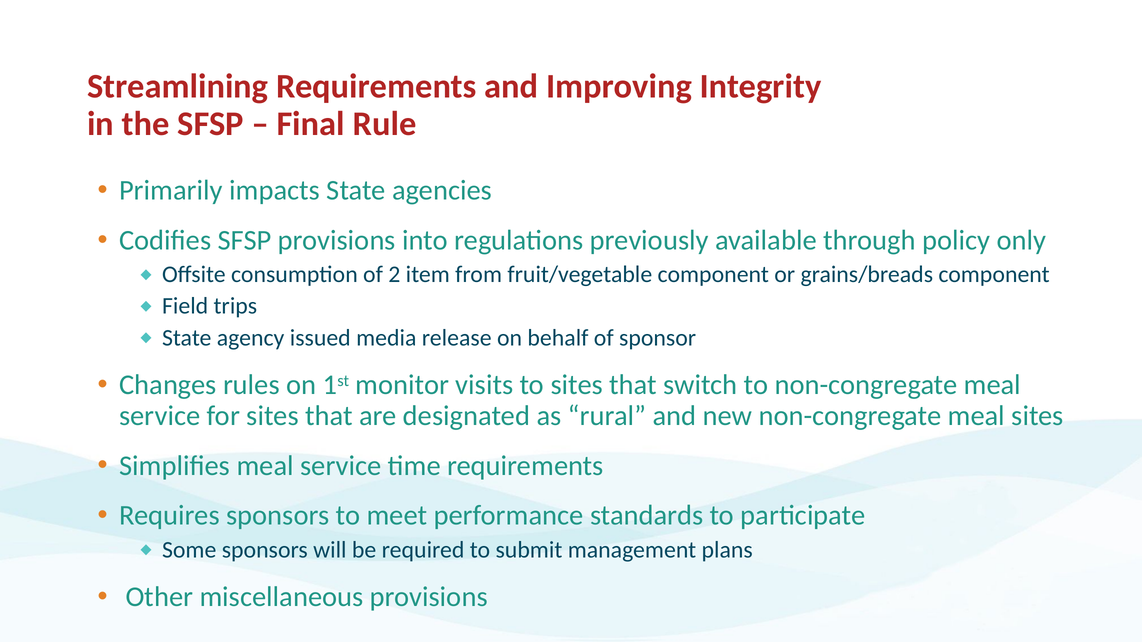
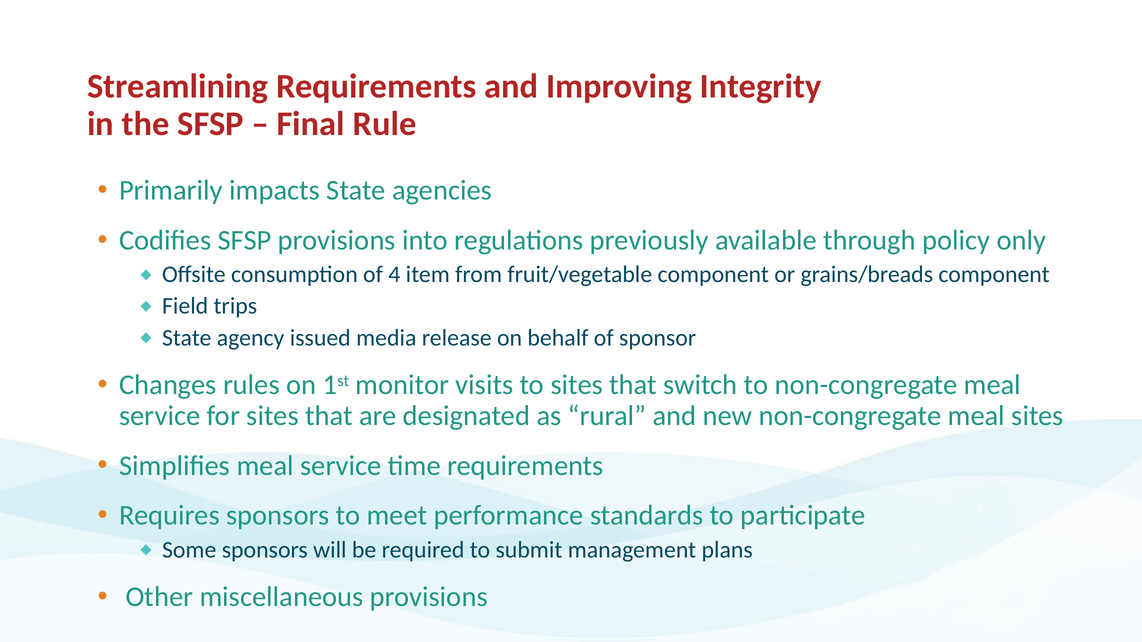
2: 2 -> 4 (394, 275)
